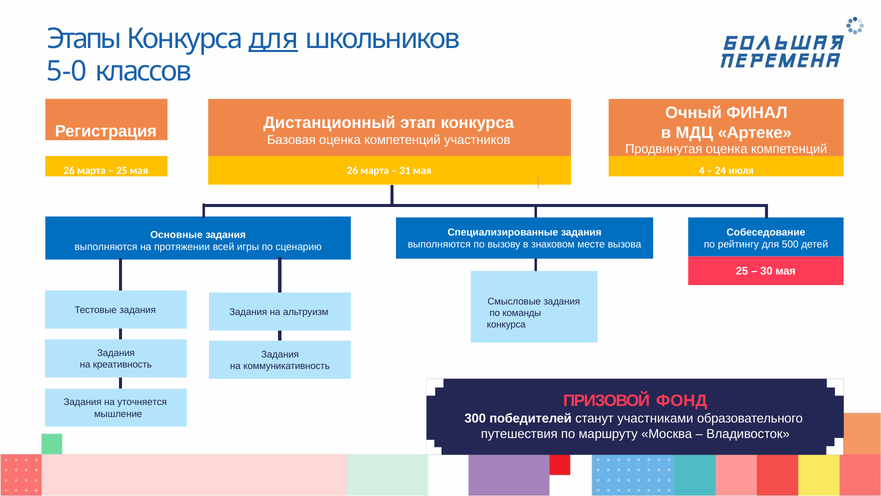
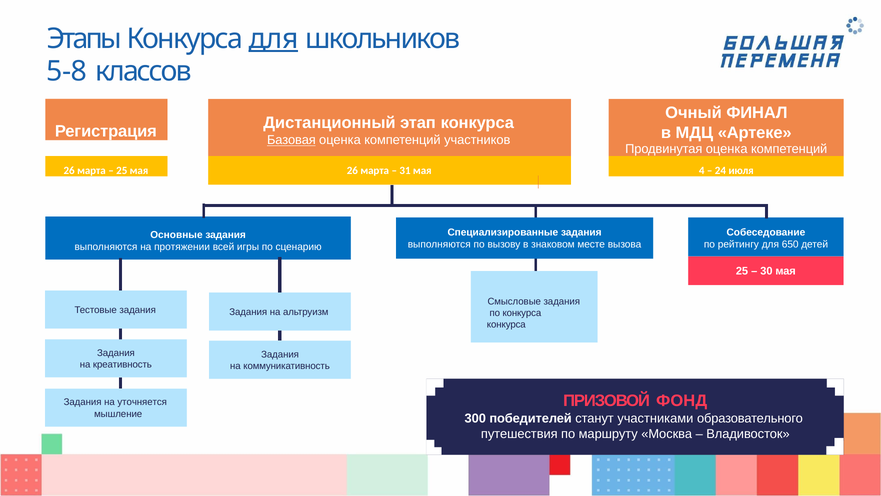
5-0: 5-0 -> 5-8 (67, 71)
Базовая underline: none -> present (291, 140)
500: 500 -> 650 (790, 244)
по команды: команды -> конкурса (522, 313)
